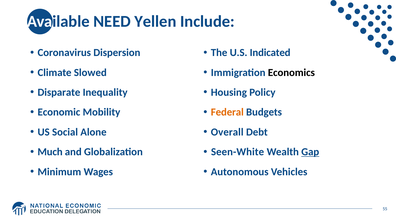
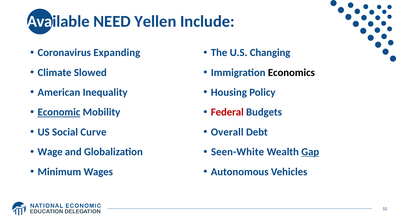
Dispersion: Dispersion -> Expanding (117, 53)
Indicated: Indicated -> Changing (270, 53)
Disparate: Disparate -> American (59, 92)
Economic underline: none -> present (59, 112)
Federal colour: orange -> red (227, 112)
Alone: Alone -> Curve (93, 132)
Much: Much -> Wage (50, 152)
